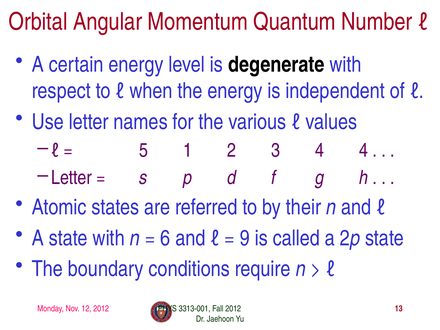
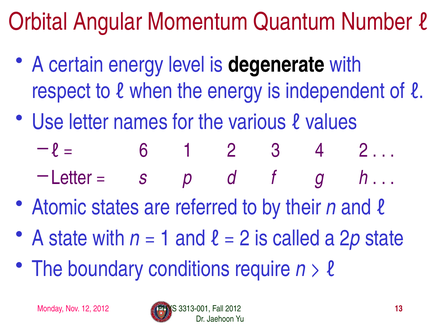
5: 5 -> 6 (144, 150)
4 4: 4 -> 2 (364, 150)
6: 6 -> 1 (165, 238)
9: 9 -> 2 (245, 238)
